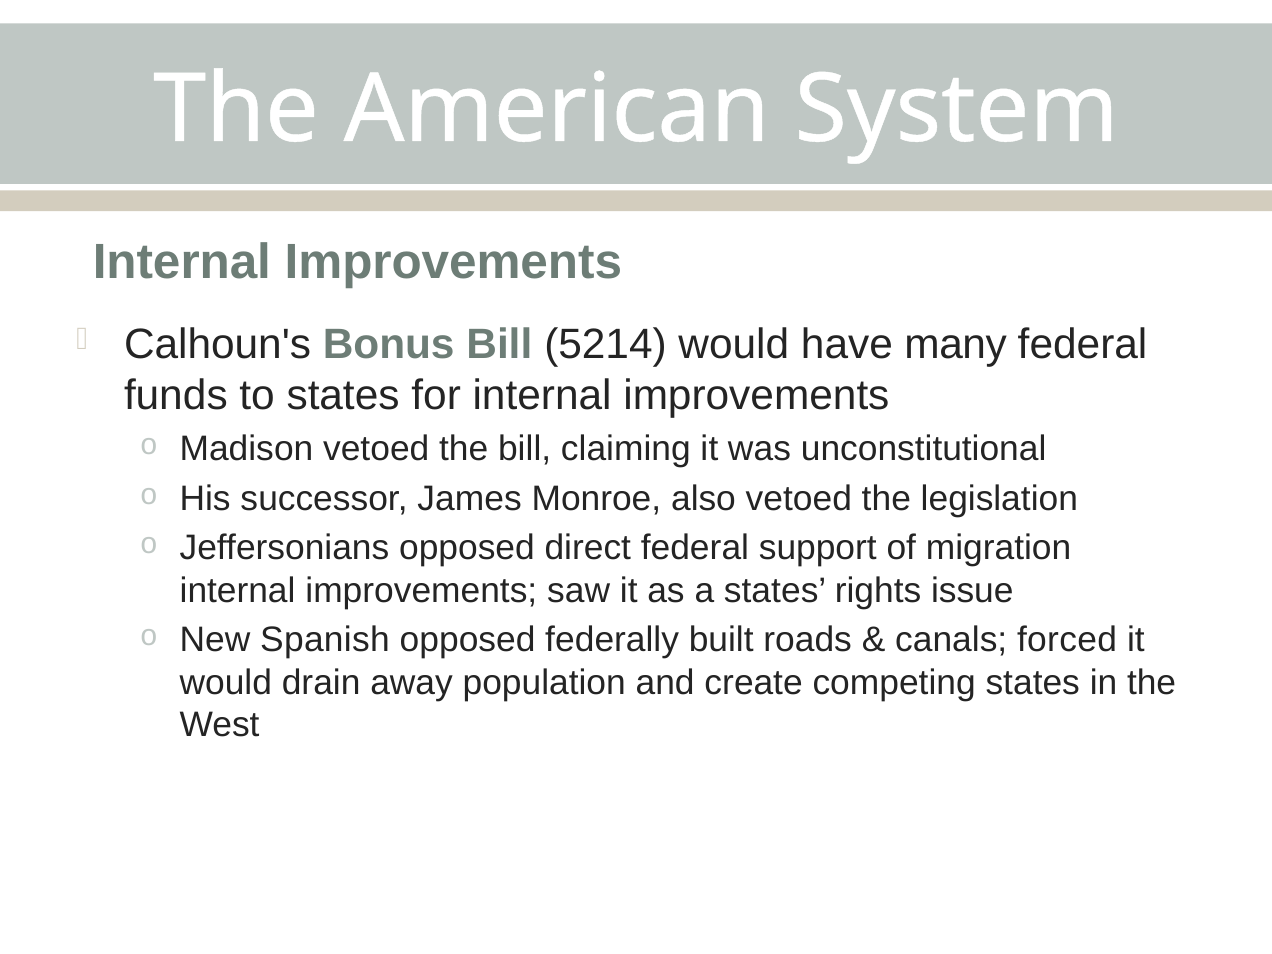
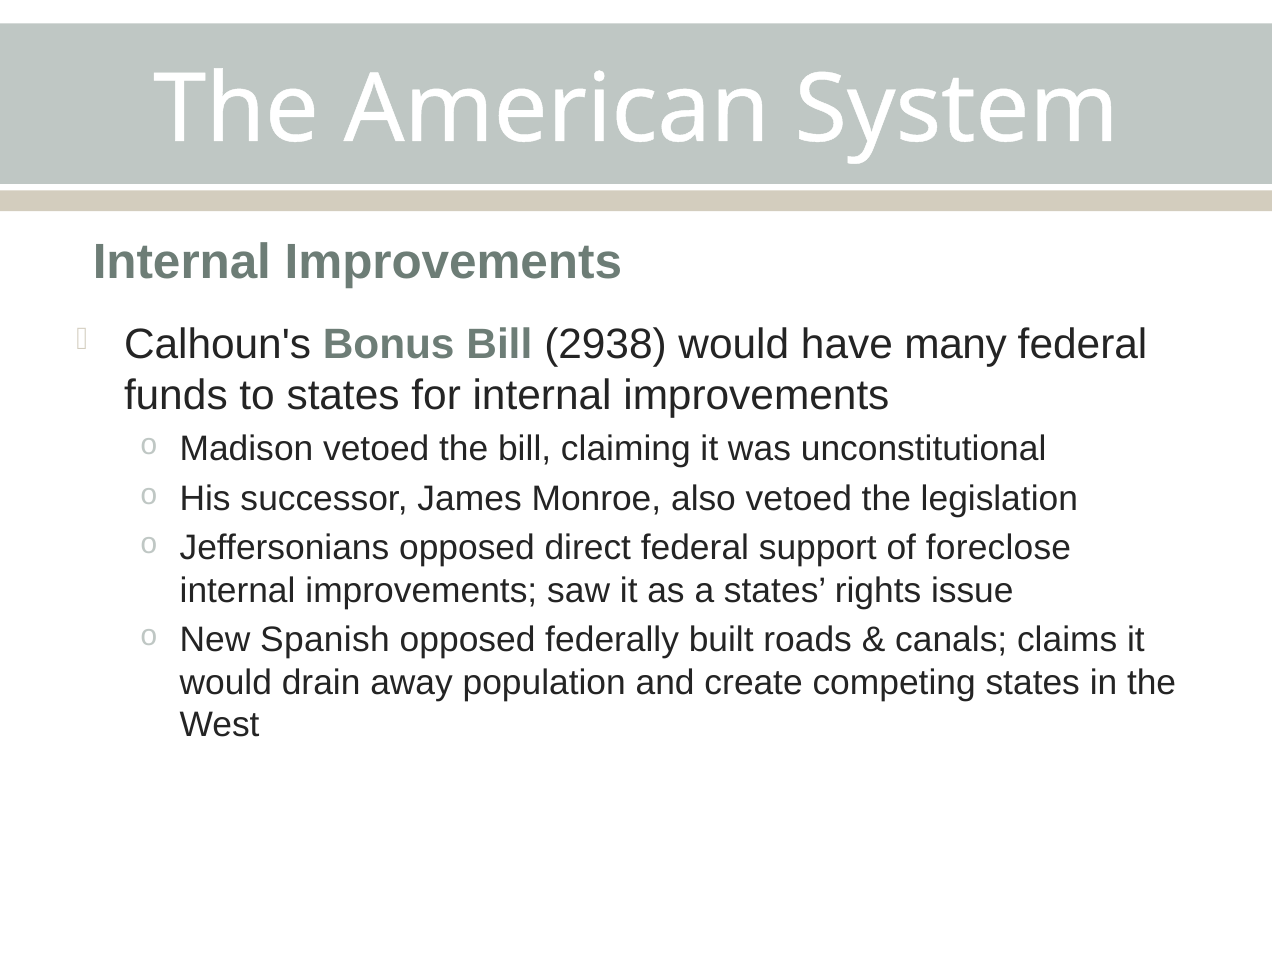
5214: 5214 -> 2938 (605, 345)
migration: migration -> foreclose (998, 548)
forced: forced -> claims (1067, 640)
